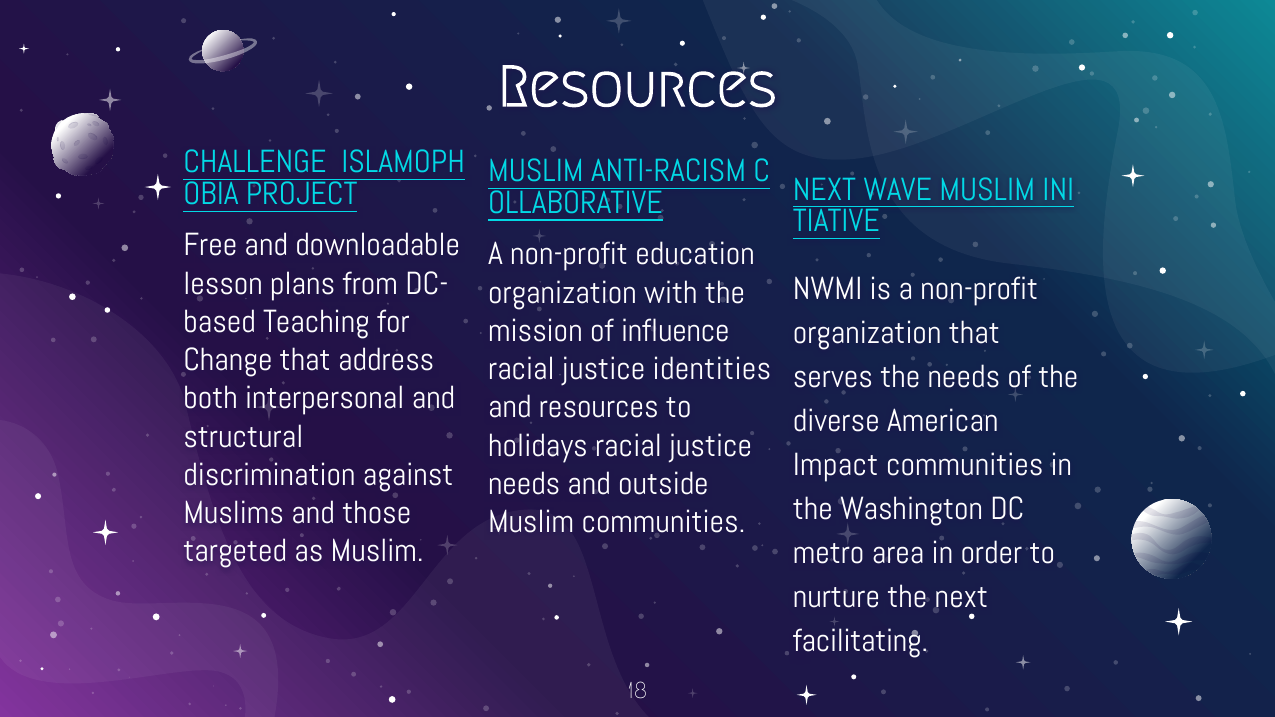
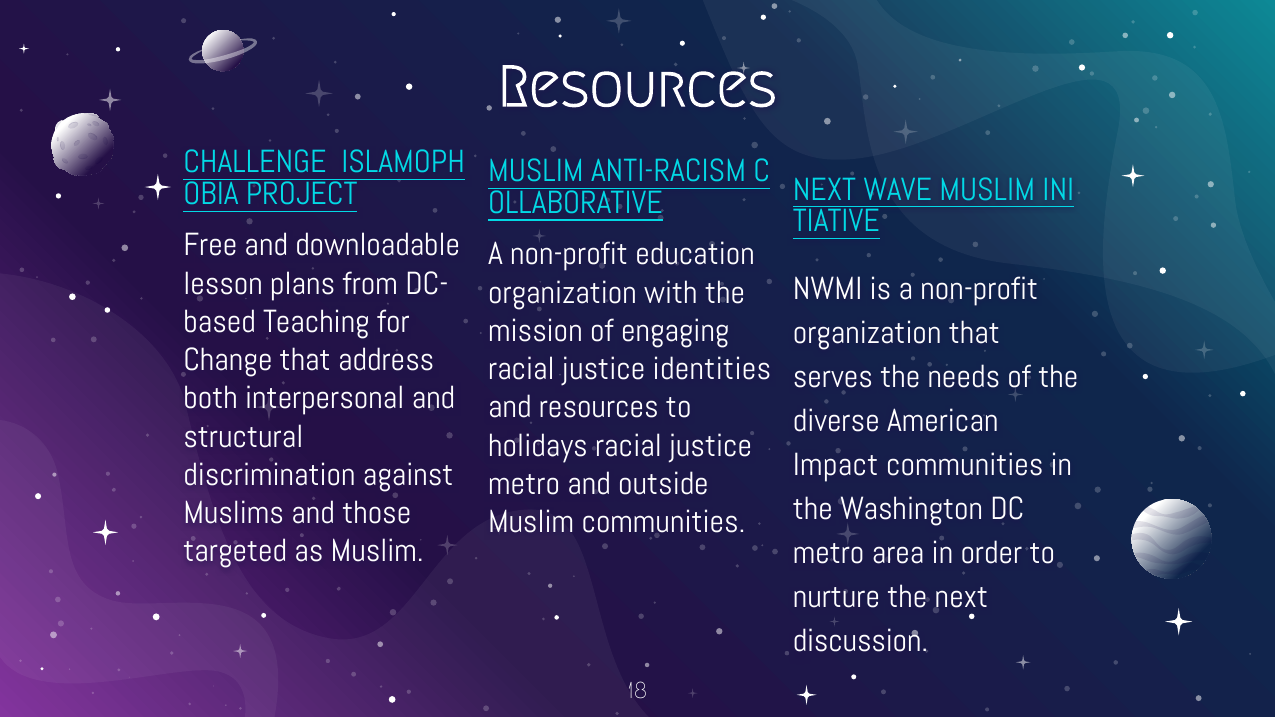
influence: influence -> engaging (675, 331)
needs: needs -> metro (524, 484)
facilitating: facilitating -> discussion (860, 641)
